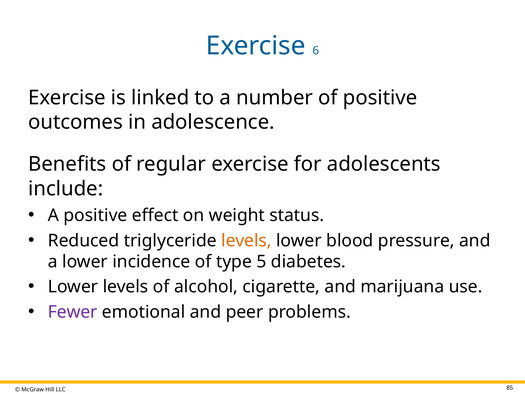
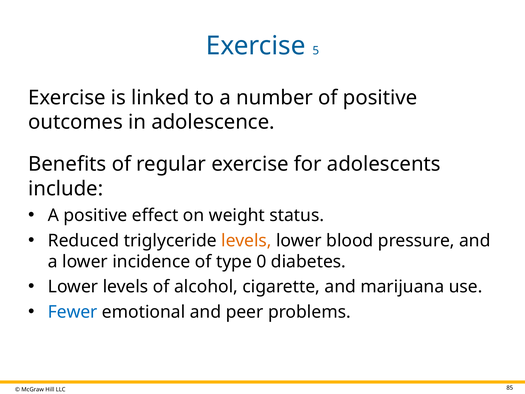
6: 6 -> 5 (316, 50)
5: 5 -> 0 (261, 261)
Fewer colour: purple -> blue (73, 312)
